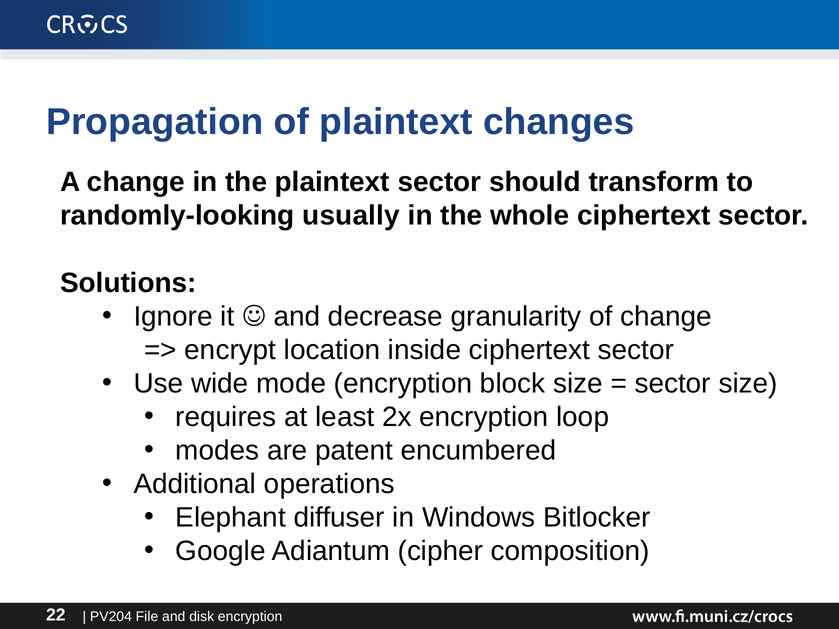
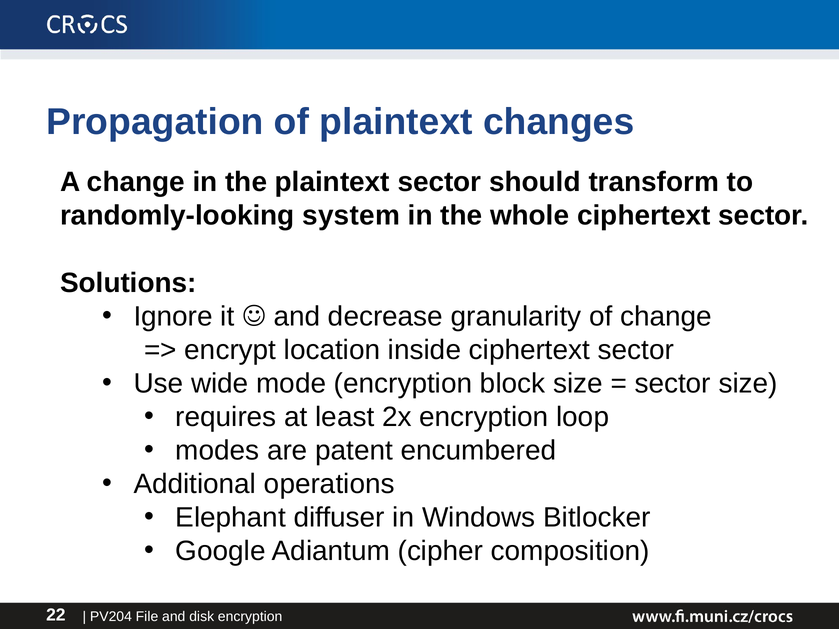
usually: usually -> system (351, 216)
